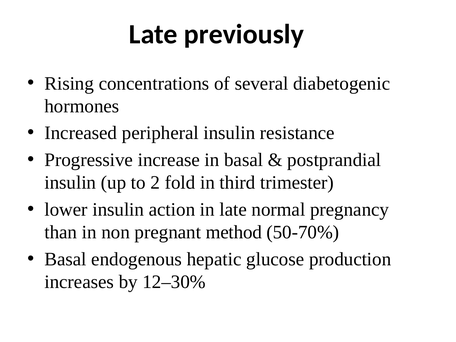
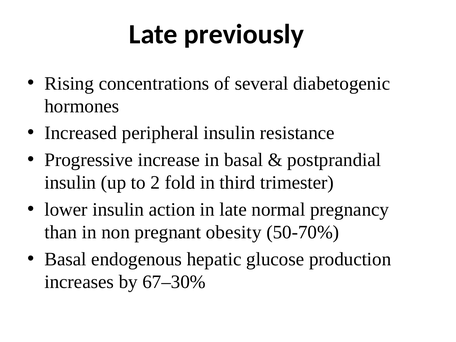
method: method -> obesity (234, 232)
12–30%: 12–30% -> 67–30% (174, 282)
